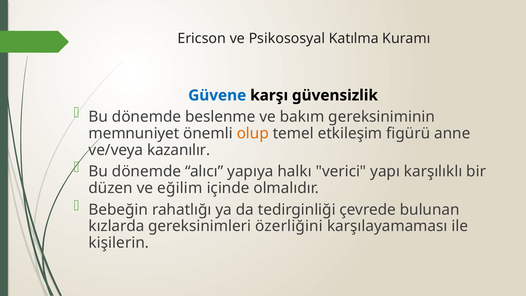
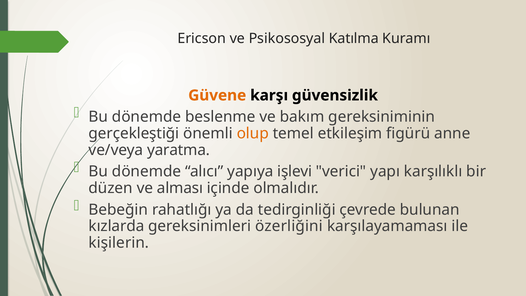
Güvene colour: blue -> orange (217, 95)
memnuniyet: memnuniyet -> gerçekleştiği (134, 133)
kazanılır: kazanılır -> yaratma (179, 150)
halkı: halkı -> işlevi (295, 171)
eğilim: eğilim -> alması (180, 188)
